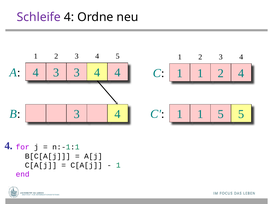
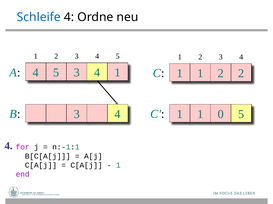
Schleife colour: purple -> blue (39, 17)
A 4 3: 3 -> 5 (56, 73)
4: 4 -> 1 (118, 73)
2 4: 4 -> 2 (241, 74)
1 5: 5 -> 0 (221, 114)
